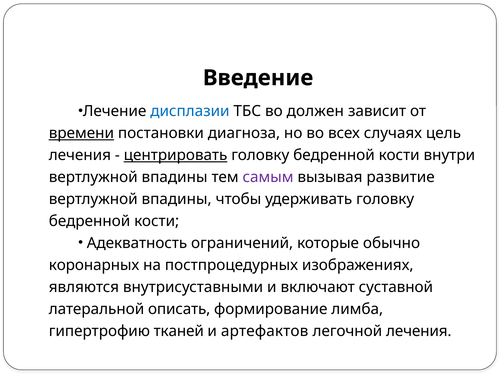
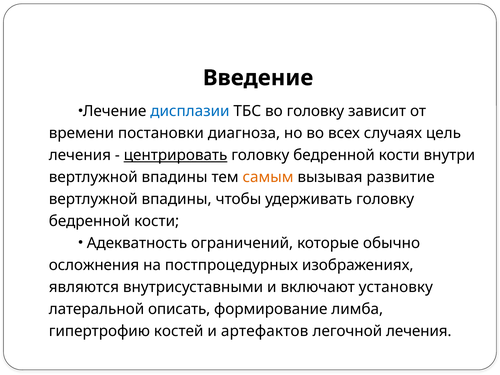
во должен: должен -> головку (315, 111)
времени underline: present -> none (81, 133)
самым colour: purple -> orange (268, 177)
коронарных: коронарных -> осложнения (94, 265)
суставной: суставной -> установку (396, 287)
тканей: тканей -> костей (179, 331)
